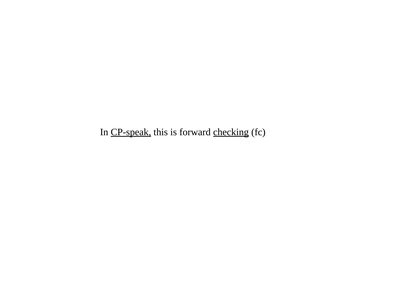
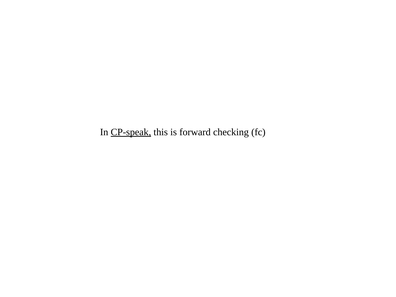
checking underline: present -> none (231, 132)
